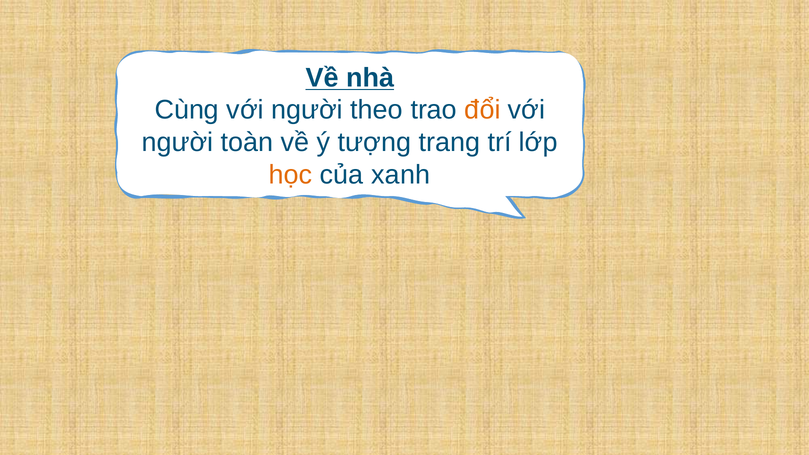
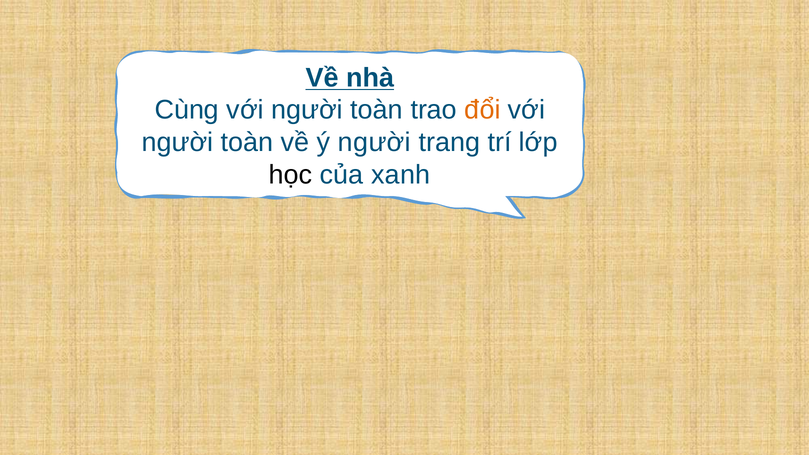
Cùng với người theo: theo -> toàn (377, 110)
ý tượng: tượng -> người (374, 142)
học colour: orange -> black (291, 175)
